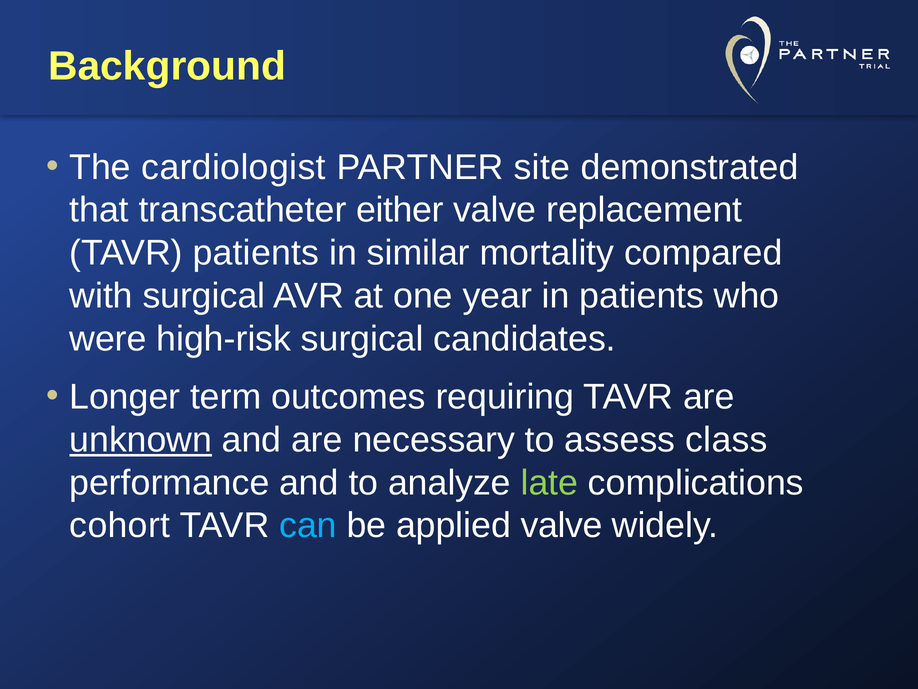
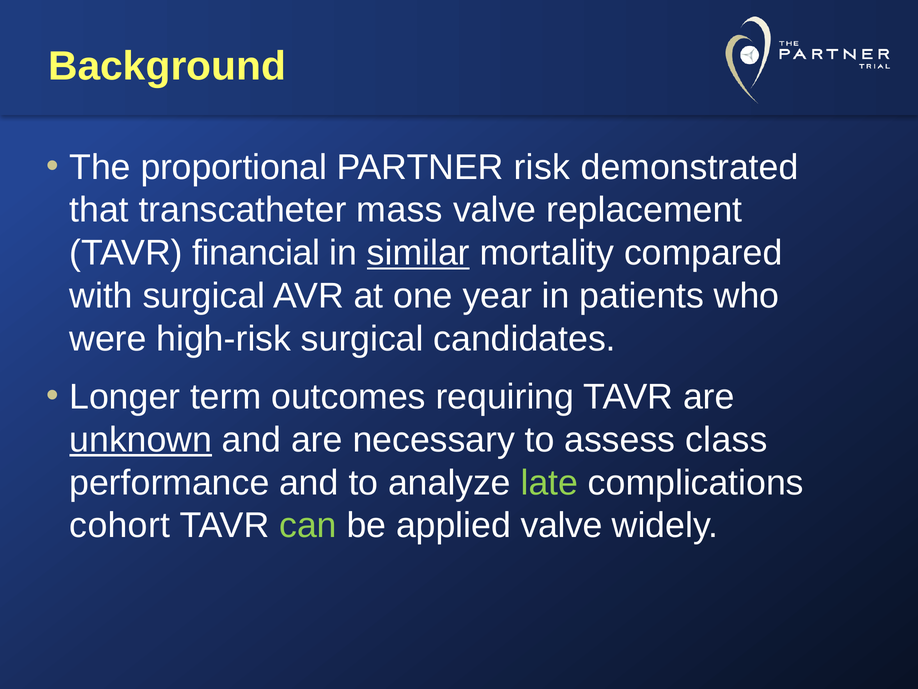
cardiologist: cardiologist -> proportional (234, 167)
site: site -> risk (542, 167)
either: either -> mass (400, 210)
TAVR patients: patients -> financial (256, 253)
similar underline: none -> present (418, 253)
can colour: light blue -> light green (308, 525)
